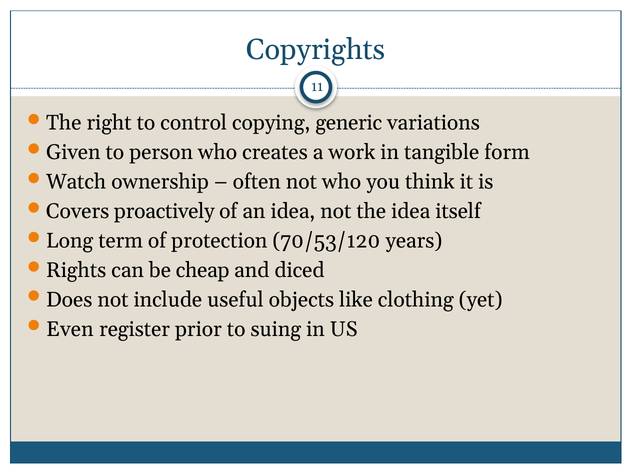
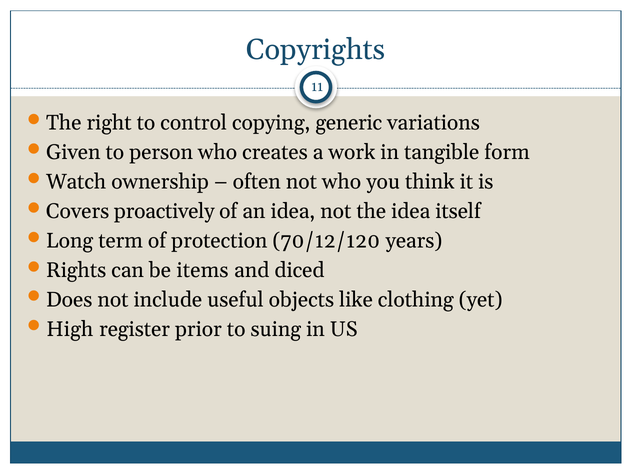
70/53/120: 70/53/120 -> 70/12/120 (326, 241)
cheap: cheap -> items (202, 270)
Even: Even -> High (70, 329)
